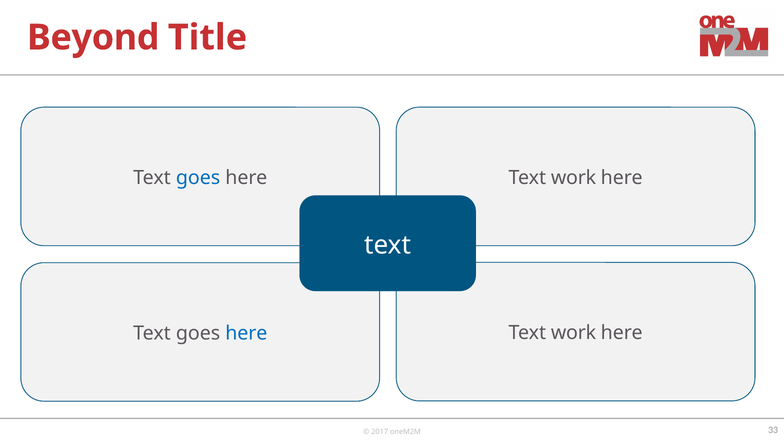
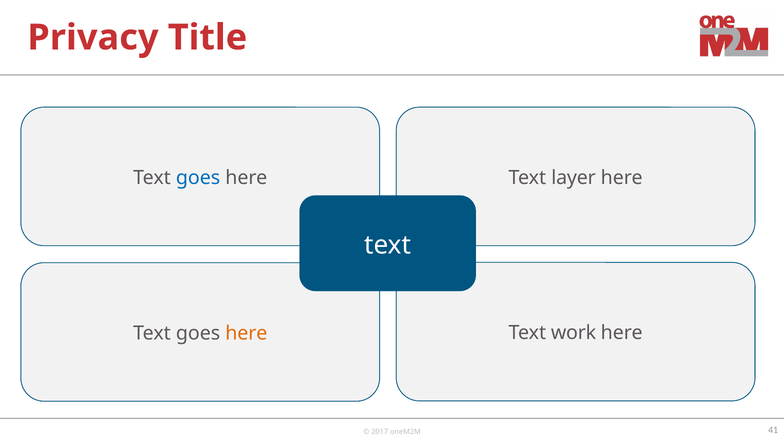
Beyond: Beyond -> Privacy (93, 38)
work: work -> layer (574, 178)
here colour: blue -> orange (246, 333)
33: 33 -> 41 (773, 430)
